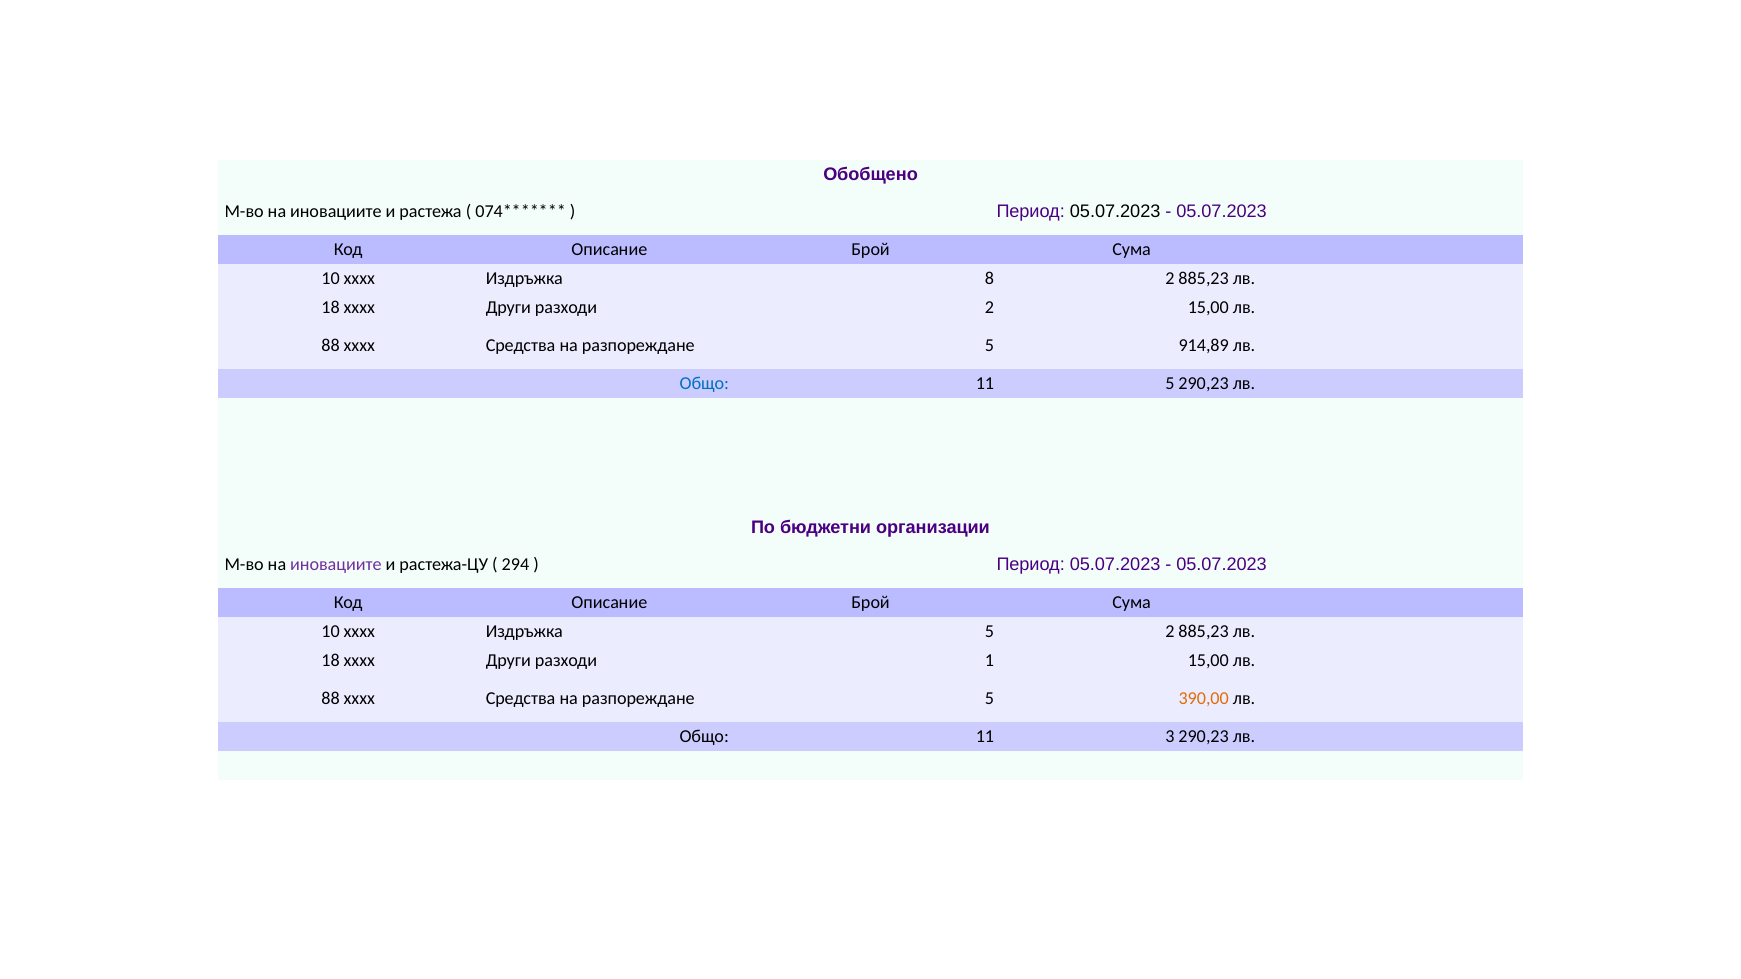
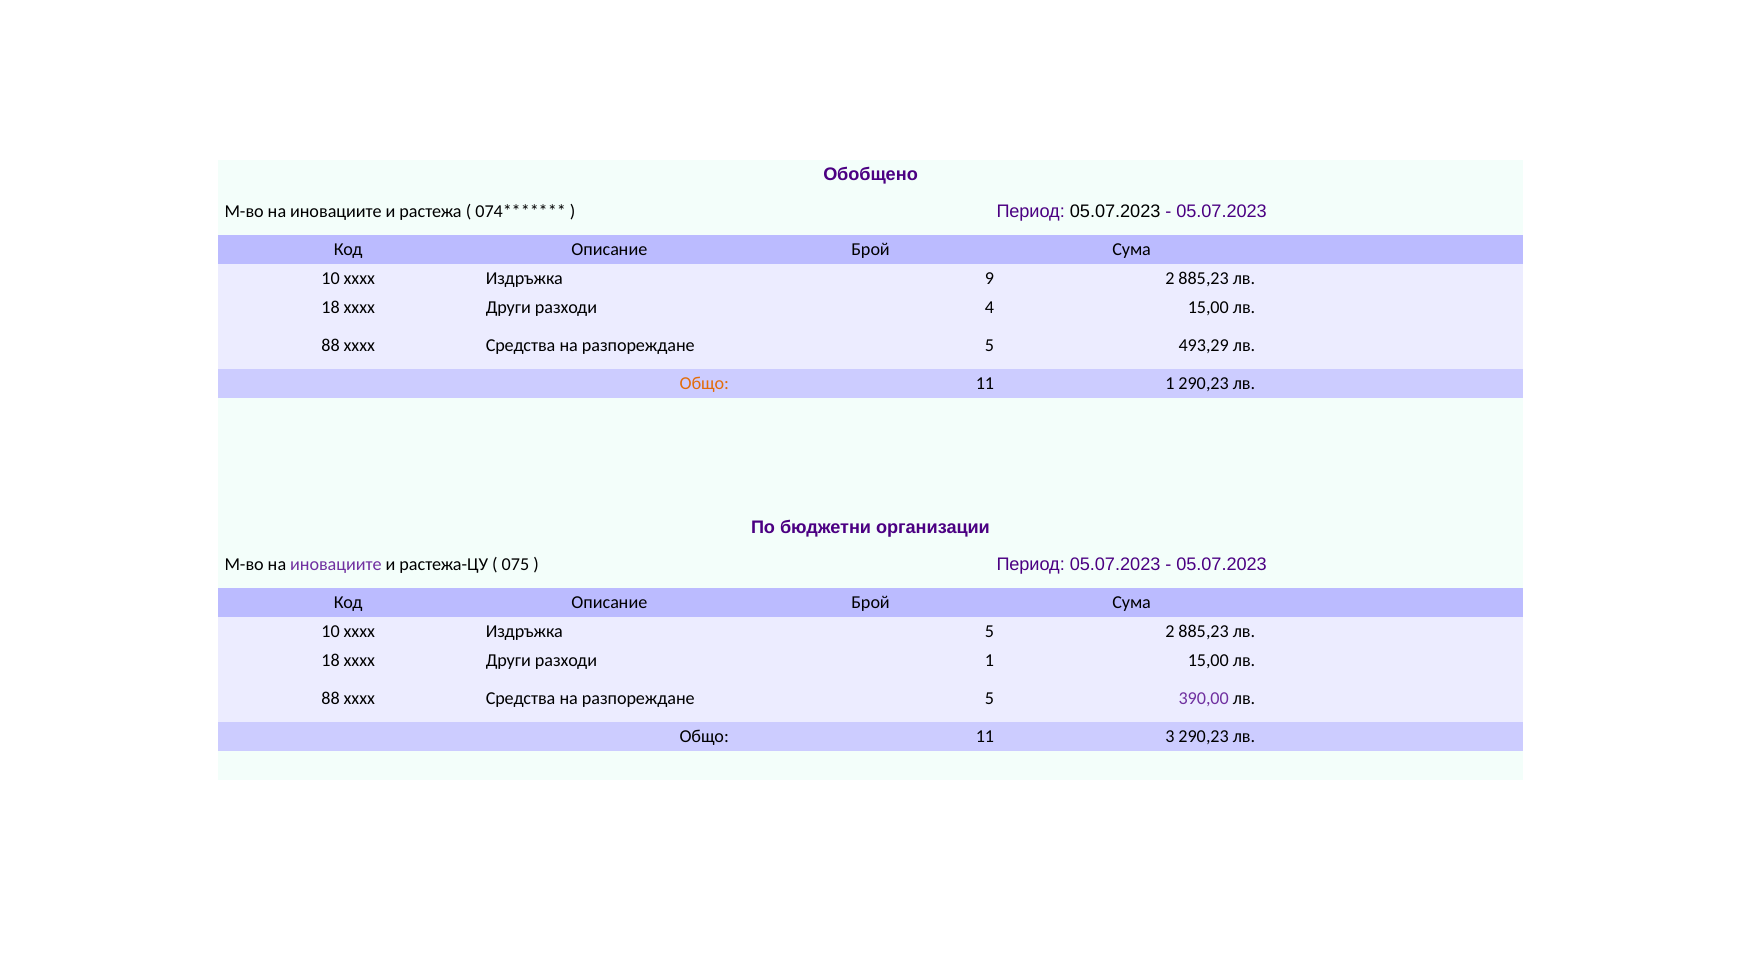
8: 8 -> 9 (989, 278)
разходи 2: 2 -> 4 (989, 307)
914,89: 914,89 -> 493,29 (1204, 345)
Общо colour: blue -> orange (704, 383)
11 5: 5 -> 1 (1170, 383)
294: 294 -> 075 (515, 565)
390,00 colour: orange -> purple (1204, 699)
